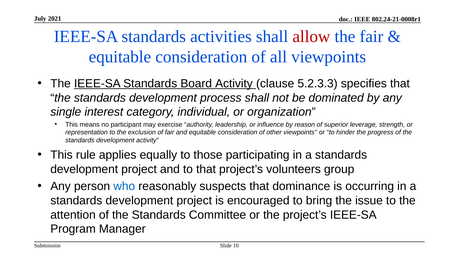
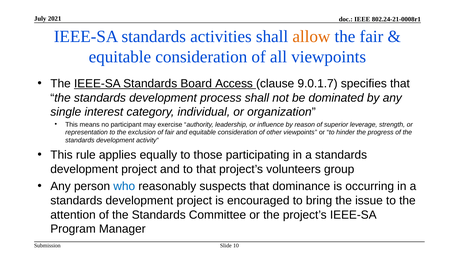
allow colour: red -> orange (311, 36)
Board Activity: Activity -> Access (234, 84)
5.2.3.3: 5.2.3.3 -> 9.0.1.7 (318, 84)
